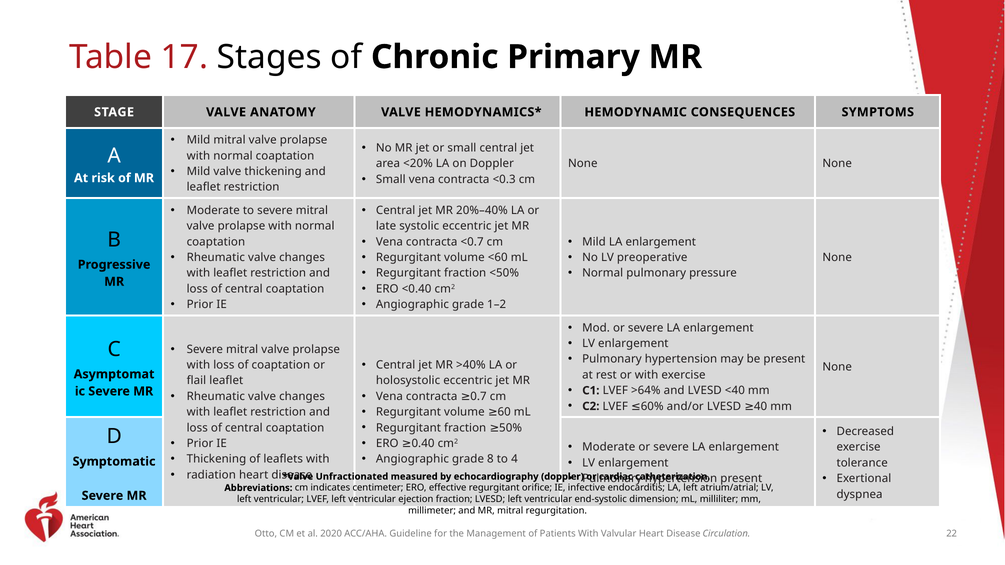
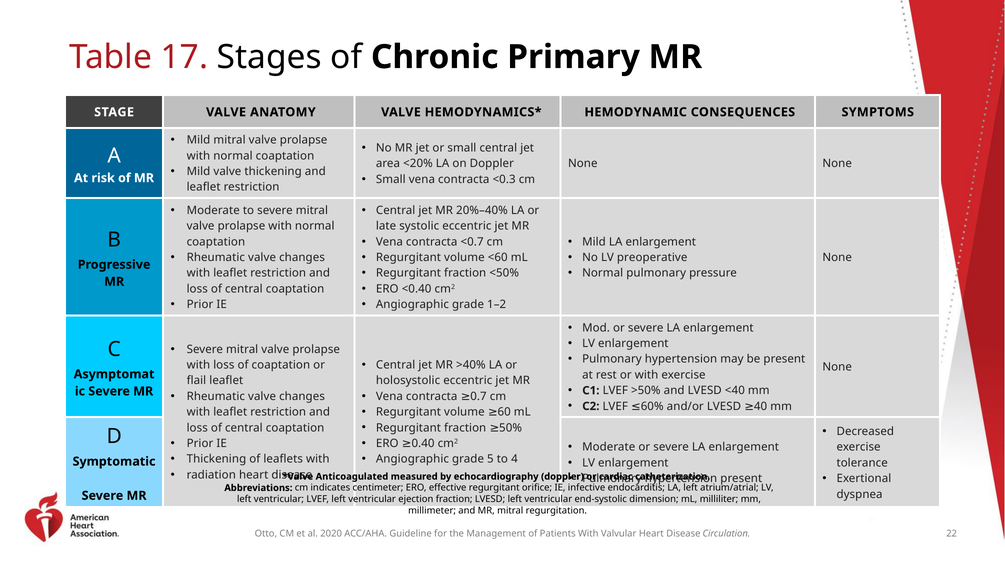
>64%: >64% -> >50% (646, 391)
8: 8 -> 5 (490, 459)
Unfractionated: Unfractionated -> Anticoagulated (352, 477)
